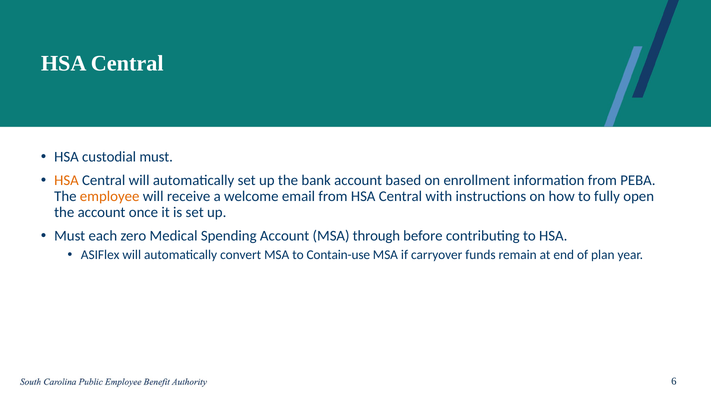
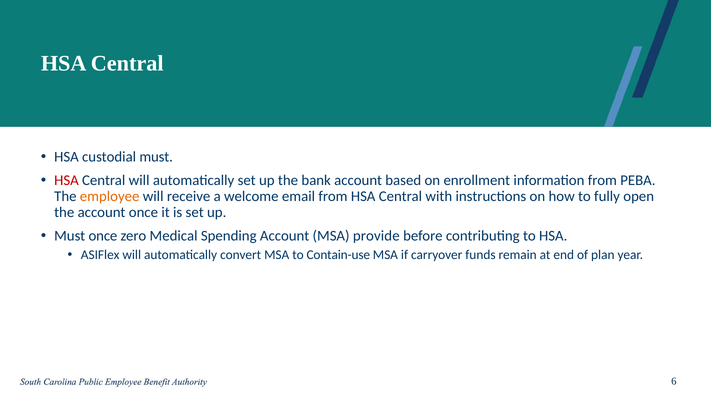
HSA colour: orange -> red (66, 180)
Must each: each -> once (103, 236)
through: through -> provide (376, 236)
